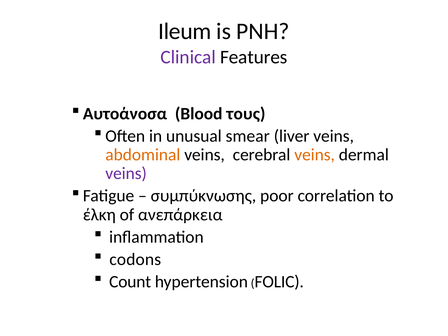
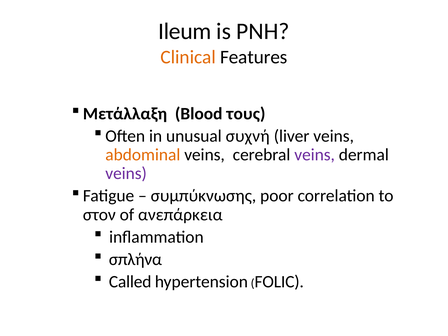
Clinical colour: purple -> orange (188, 57)
Αυτοάνοσα: Αυτοάνοσα -> Μετάλλαξη (125, 114)
smear: smear -> συχνή (248, 136)
veins colour: orange -> purple (315, 155)
έλκη: έλκη -> στον (99, 215)
codons: codons -> σπλήνα (135, 259)
Count: Count -> Called (130, 282)
